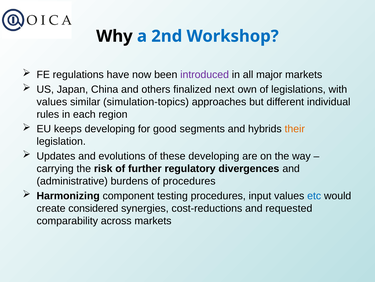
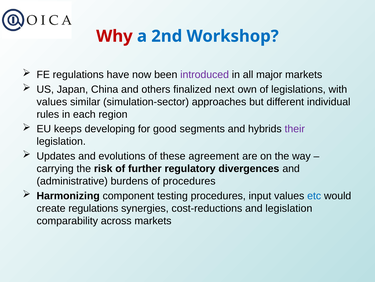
Why colour: black -> red (114, 36)
simulation-topics: simulation-topics -> simulation-sector (146, 102)
their colour: orange -> purple (295, 129)
these developing: developing -> agreement (214, 156)
create considered: considered -> regulations (93, 208)
and requested: requested -> legislation (289, 208)
